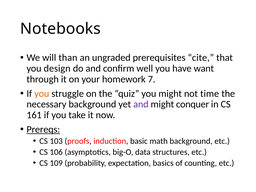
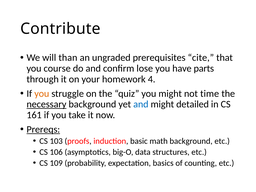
Notebooks: Notebooks -> Contribute (60, 29)
design: design -> course (57, 68)
well: well -> lose (145, 68)
want: want -> parts (204, 68)
7: 7 -> 4 (152, 79)
necessary underline: none -> present (46, 104)
and colour: purple -> blue (141, 104)
conquer: conquer -> detailed (193, 104)
